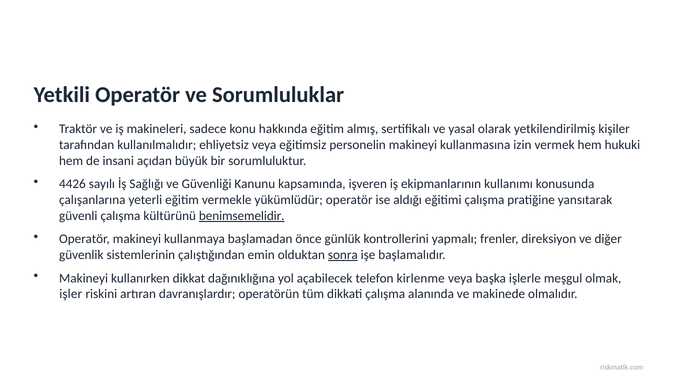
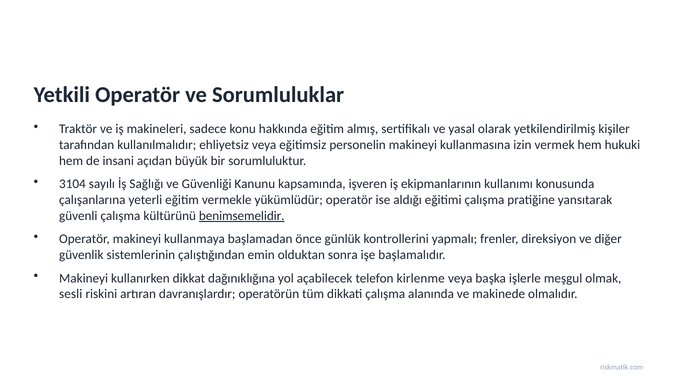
4426: 4426 -> 3104 (72, 184)
sonra underline: present -> none (343, 255)
işler: işler -> sesli (71, 294)
